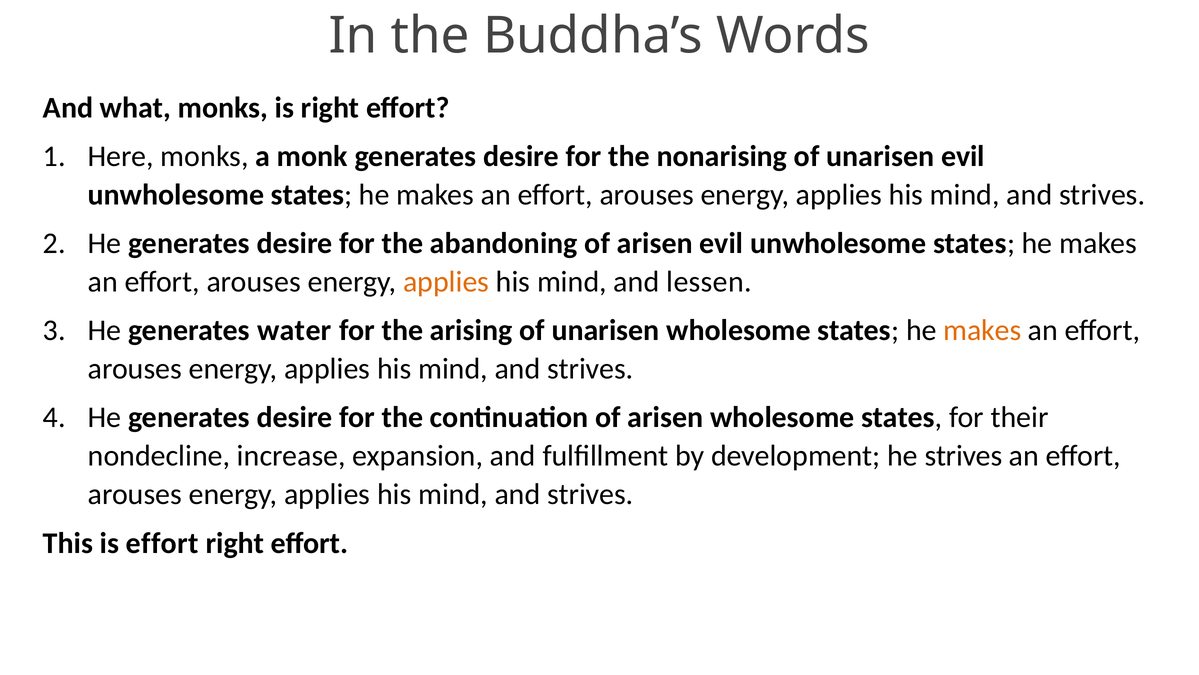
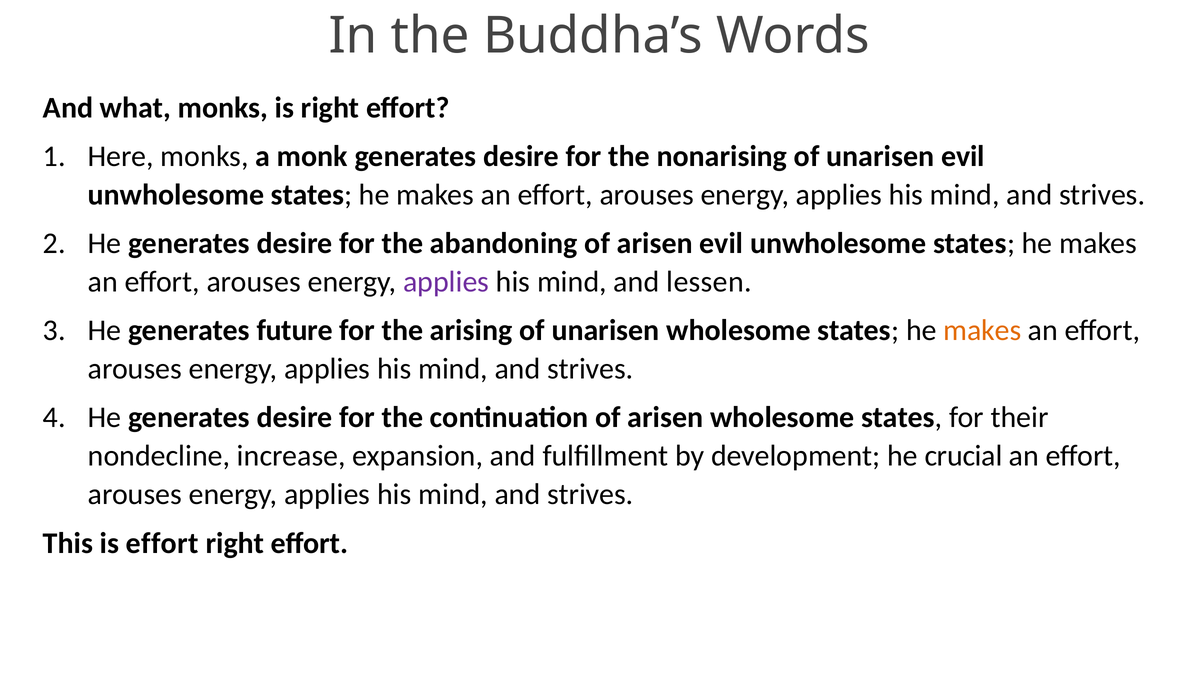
applies colour: orange -> purple (446, 282)
water: water -> future (295, 330)
he strives: strives -> crucial (963, 456)
